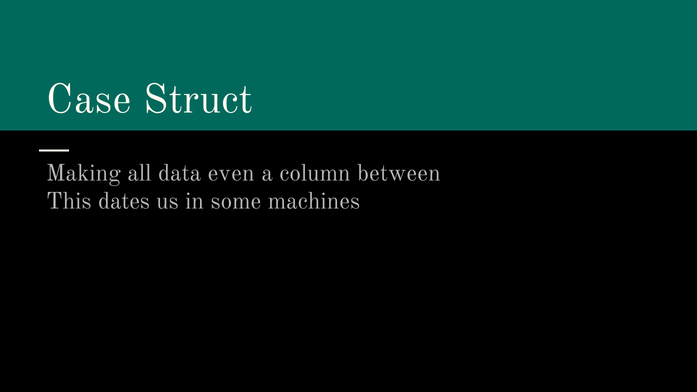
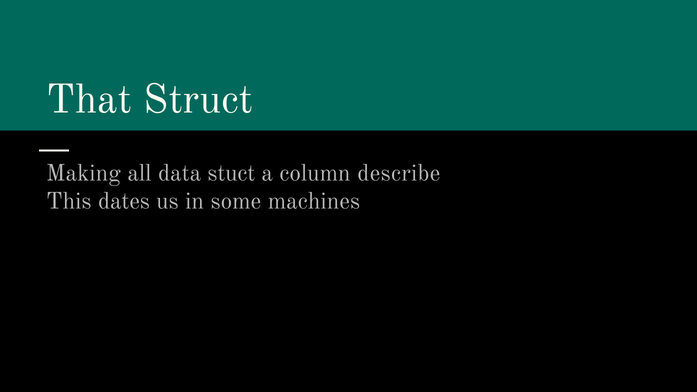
Case: Case -> That (89, 99)
even: even -> stuct (231, 173)
between: between -> describe (399, 173)
